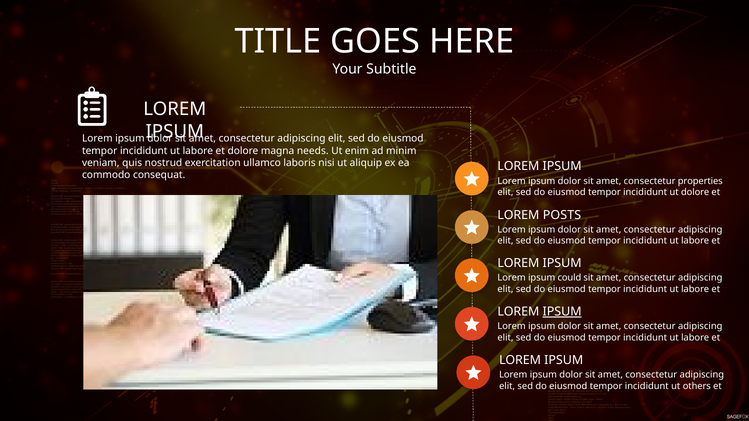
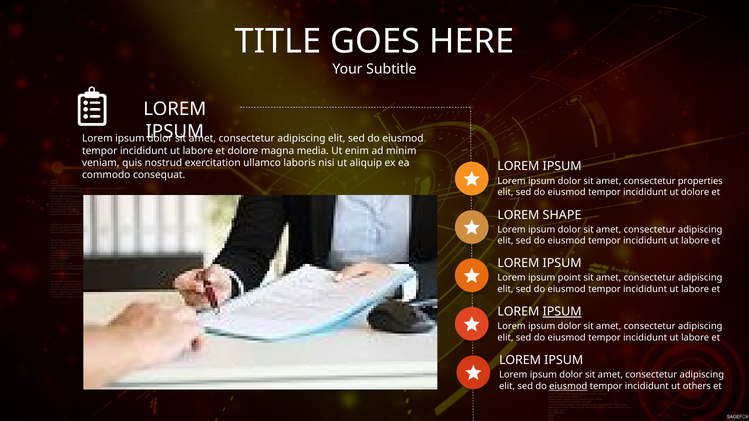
needs: needs -> media (313, 151)
POSTS: POSTS -> SHAPE (562, 215)
could: could -> point (569, 278)
eiusmod underline: none -> present (568, 386)
